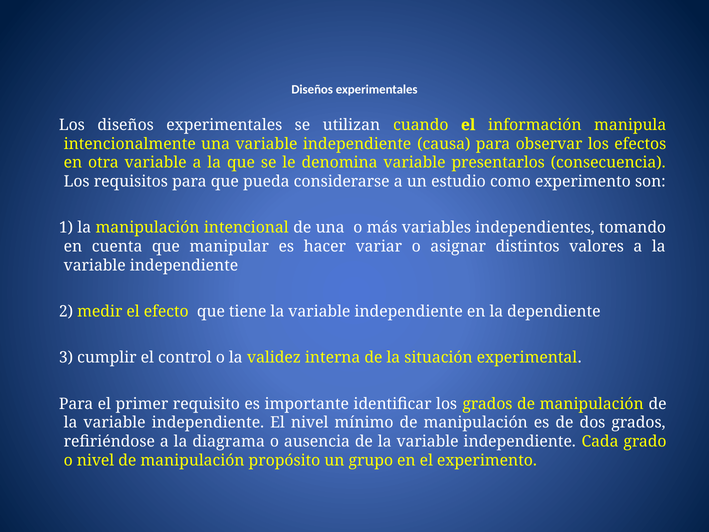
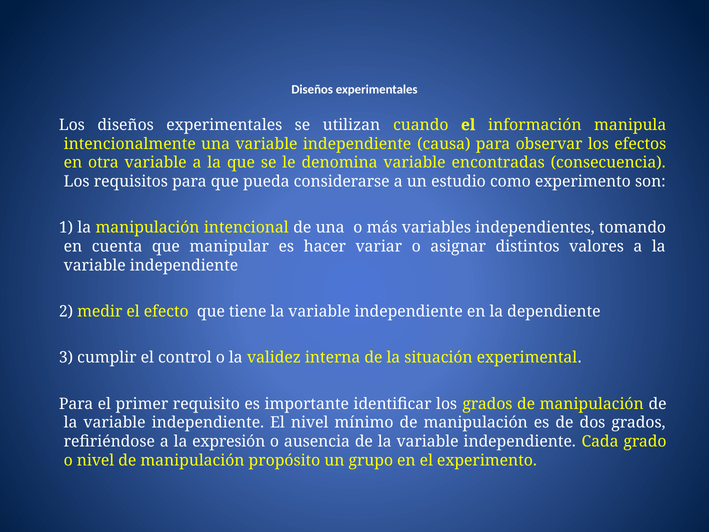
presentarlos: presentarlos -> encontradas (498, 163)
diagrama: diagrama -> expresión (229, 441)
